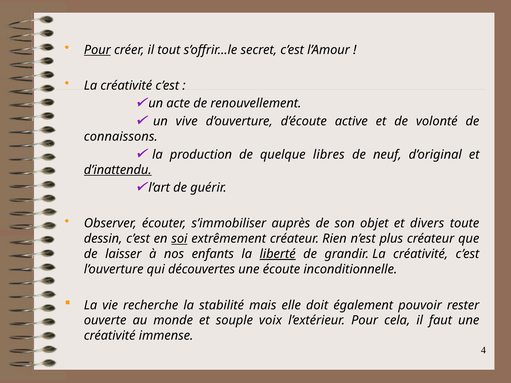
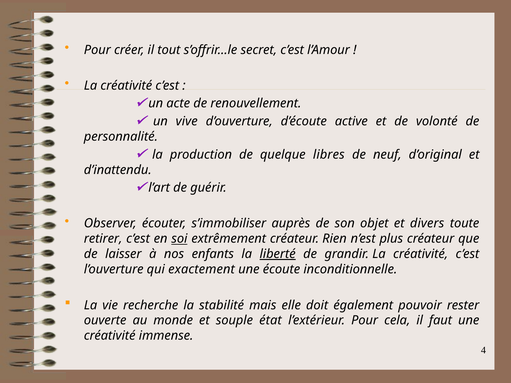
Pour underline: present -> none (97, 50)
connaissons: connaissons -> personnalité (121, 137)
d’inattendu underline: present -> none (118, 170)
dessin: dessin -> retirer (103, 239)
découvertes: découvertes -> exactement (202, 270)
voix: voix -> état (270, 321)
